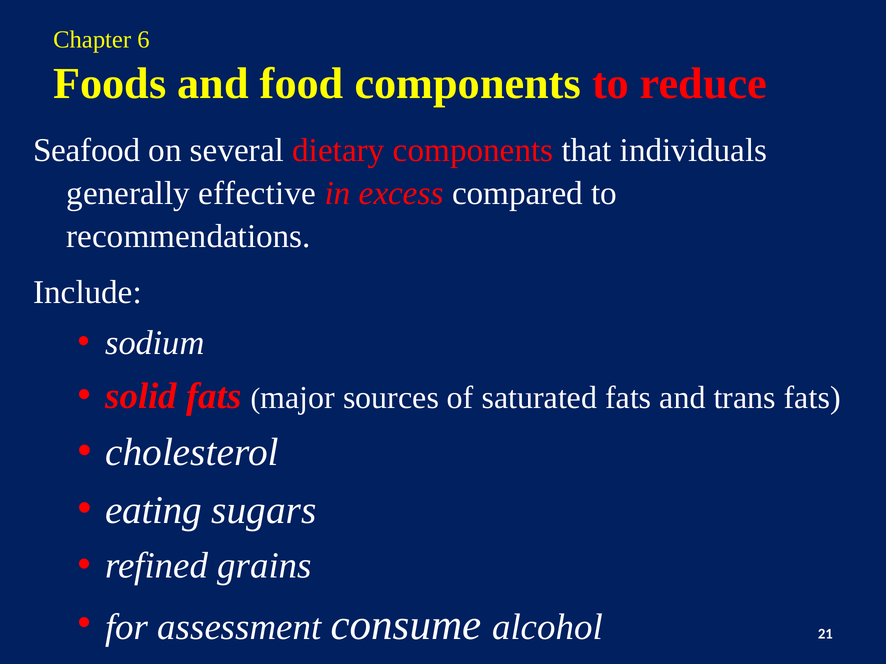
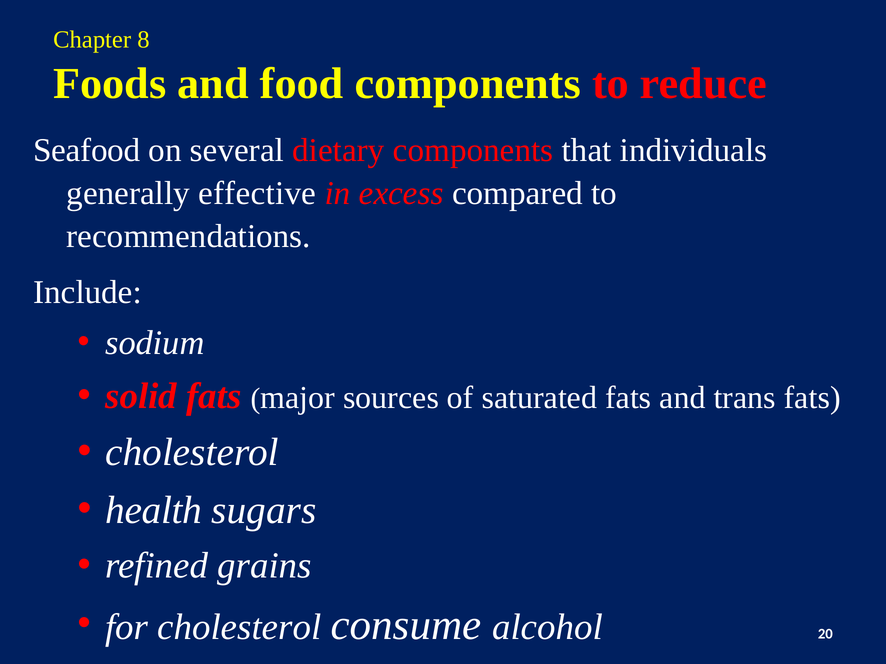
6: 6 -> 8 (143, 40)
eating: eating -> health (154, 510)
for assessment: assessment -> cholesterol (239, 627)
21: 21 -> 20 (825, 634)
